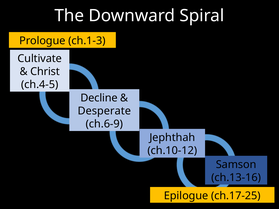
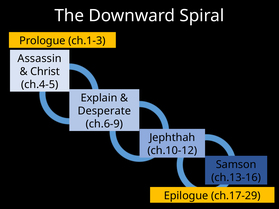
Cultivate: Cultivate -> Assassin (40, 59)
Decline: Decline -> Explain (99, 98)
ch.17-25: ch.17-25 -> ch.17-29 (236, 196)
